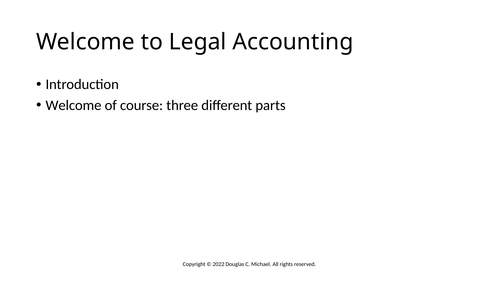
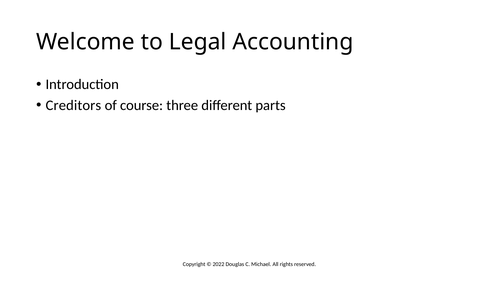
Welcome: Welcome -> Creditors (73, 105)
